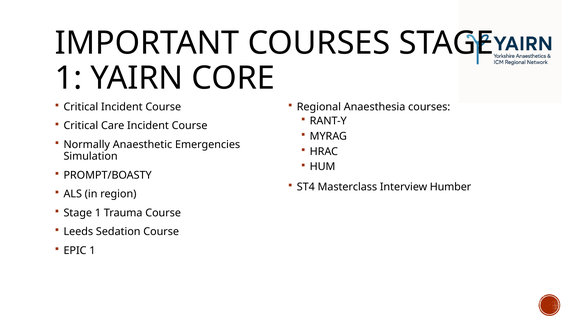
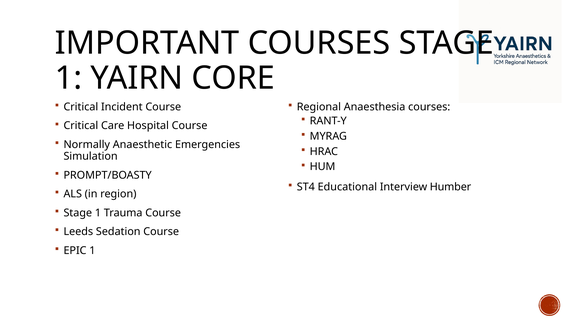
Care Incident: Incident -> Hospital (148, 126)
Masterclass: Masterclass -> Educational (347, 187)
